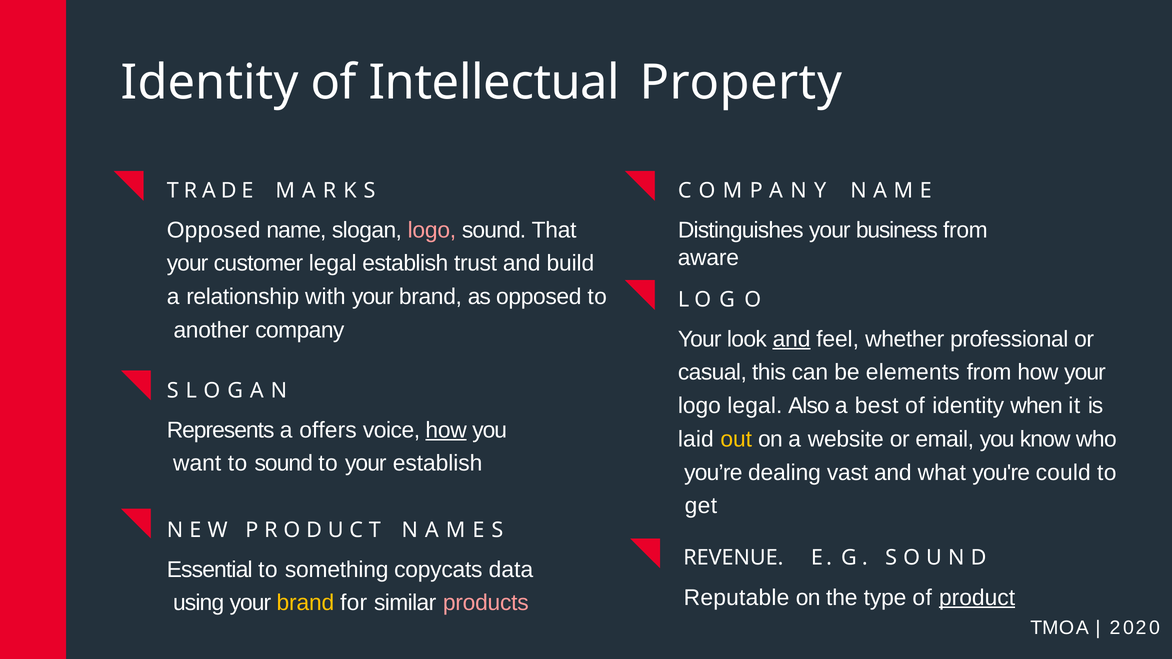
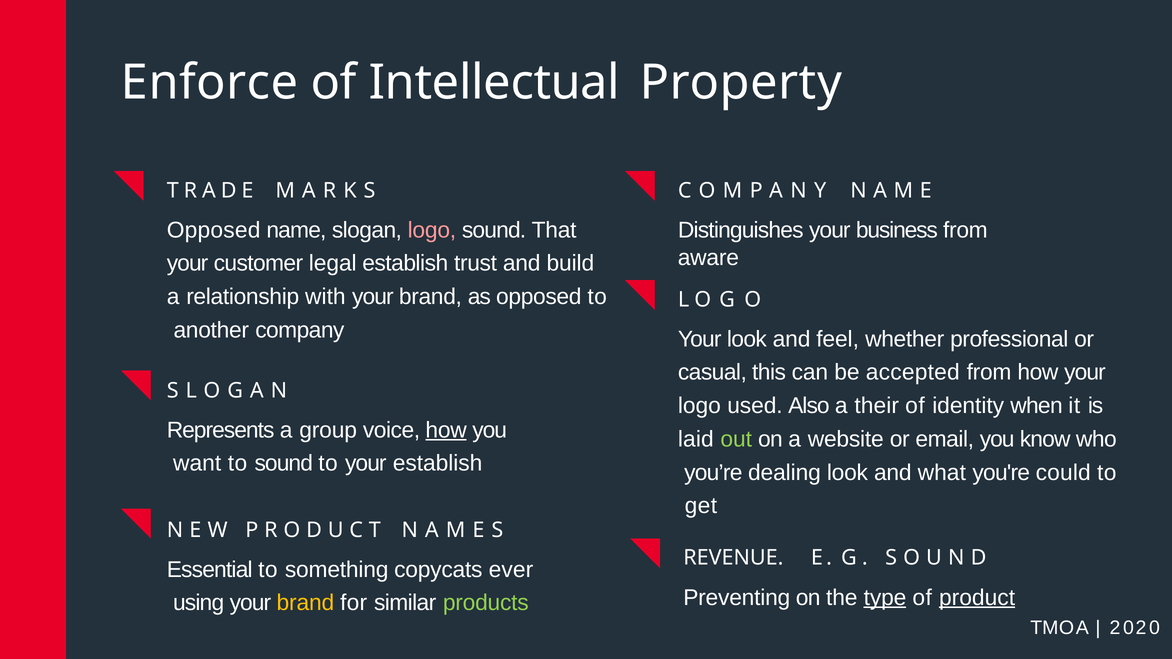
Identity: Identity -> Enforce (210, 83)
and underline: present -> none (792, 339)
elements: elements -> accepted (913, 373)
logo legal: legal -> used (755, 406)
best: best -> their (877, 406)
offers: offers -> group (328, 430)
out colour: yellow -> light green (736, 439)
dealing vast: vast -> look (847, 473)
data: data -> ever (511, 570)
Reputable: Reputable -> Preventing (737, 598)
type underline: none -> present (885, 598)
products colour: pink -> light green (486, 603)
